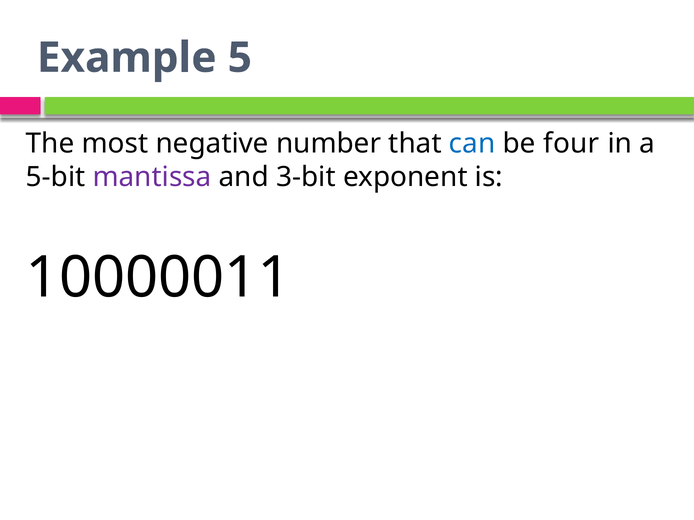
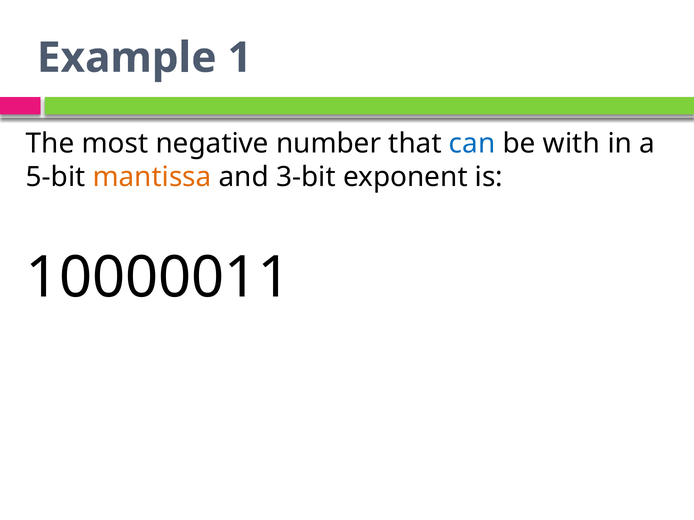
5: 5 -> 1 (240, 58)
four: four -> with (571, 144)
mantissa colour: purple -> orange (152, 177)
